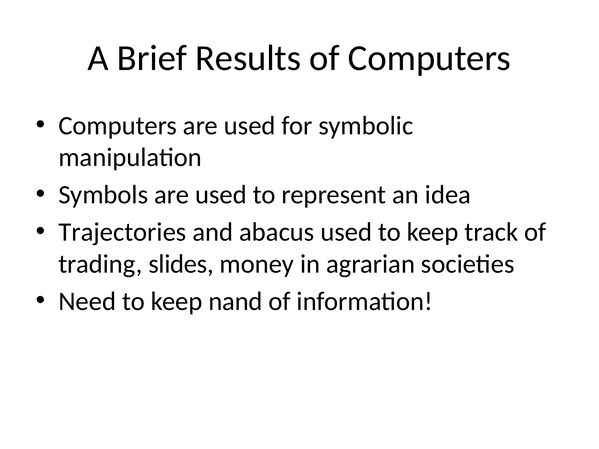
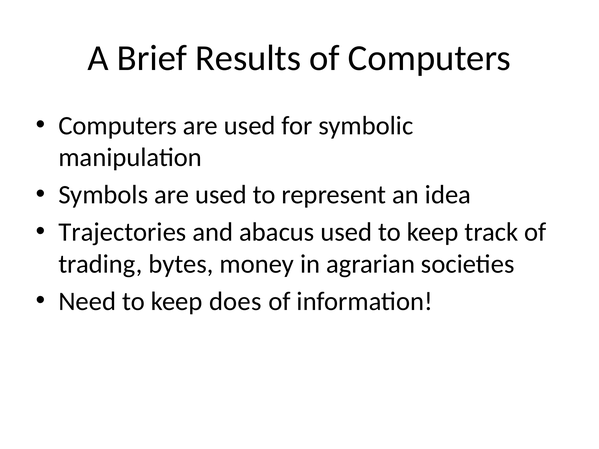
slides: slides -> bytes (181, 264)
nand: nand -> does (235, 301)
